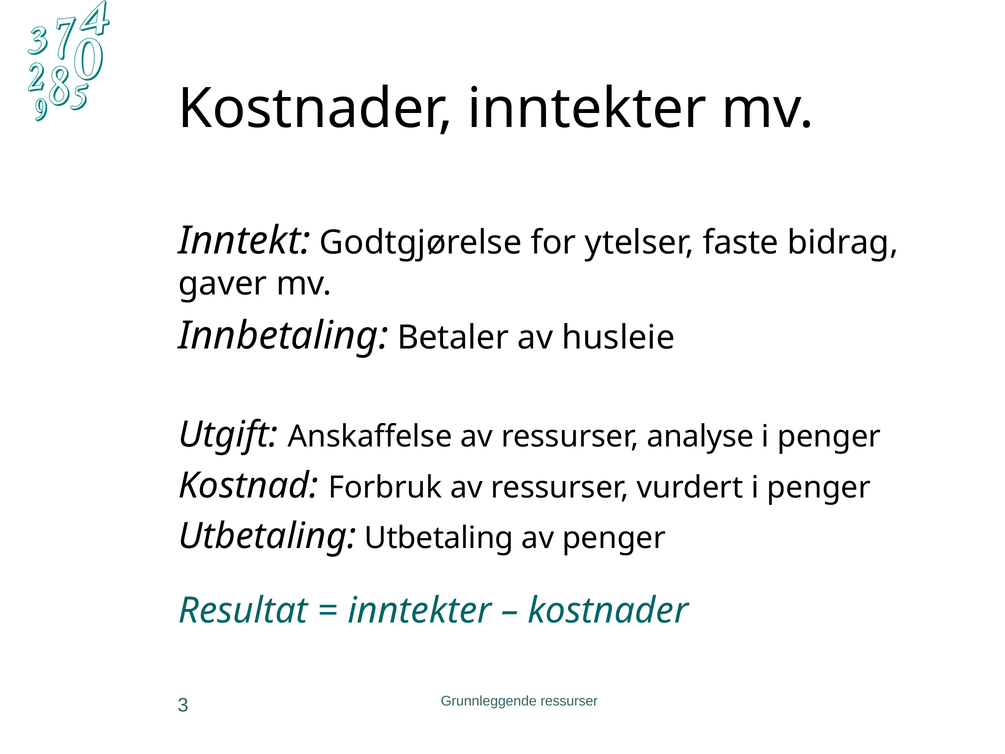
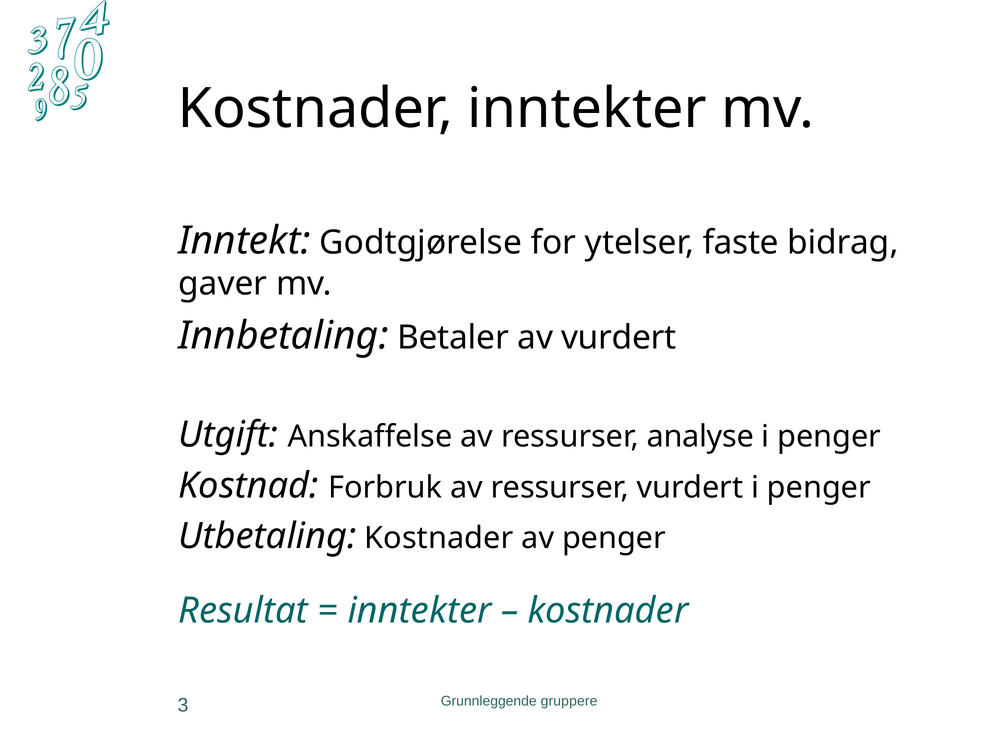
av husleie: husleie -> vurdert (619, 337)
Utbetaling Utbetaling: Utbetaling -> Kostnader (439, 538)
Grunnleggende ressurser: ressurser -> gruppere (569, 701)
